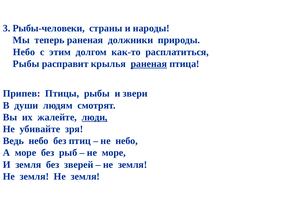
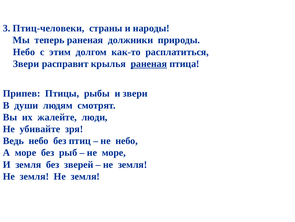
Рыбы-человеки: Рыбы-человеки -> Птиц-человеки (49, 28)
Рыбы: Рыбы -> Звери (26, 64)
люди underline: present -> none (95, 117)
